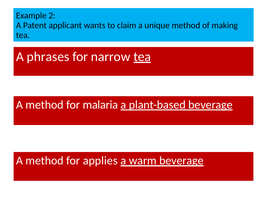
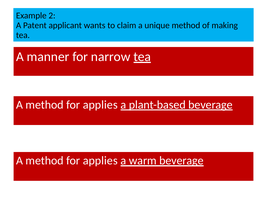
phrases: phrases -> manner (48, 56)
malaria: malaria -> applies (100, 104)
